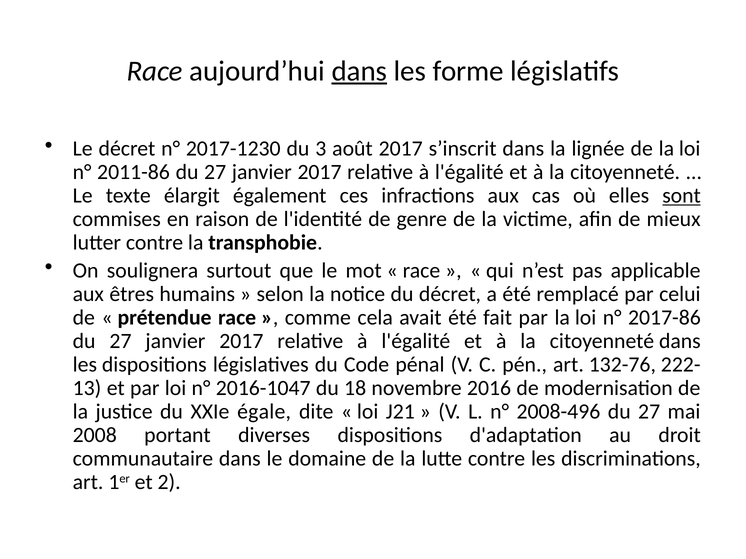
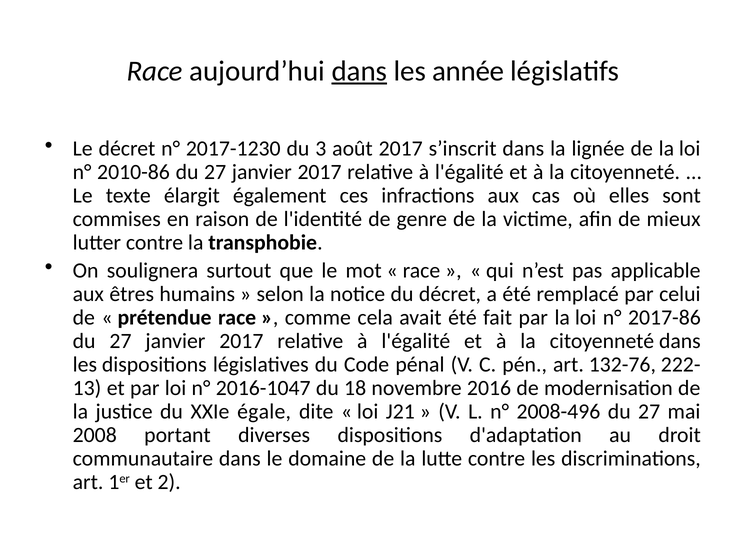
forme: forme -> année (468, 71)
2011-86: 2011-86 -> 2010-86 (133, 172)
sont underline: present -> none (682, 196)
